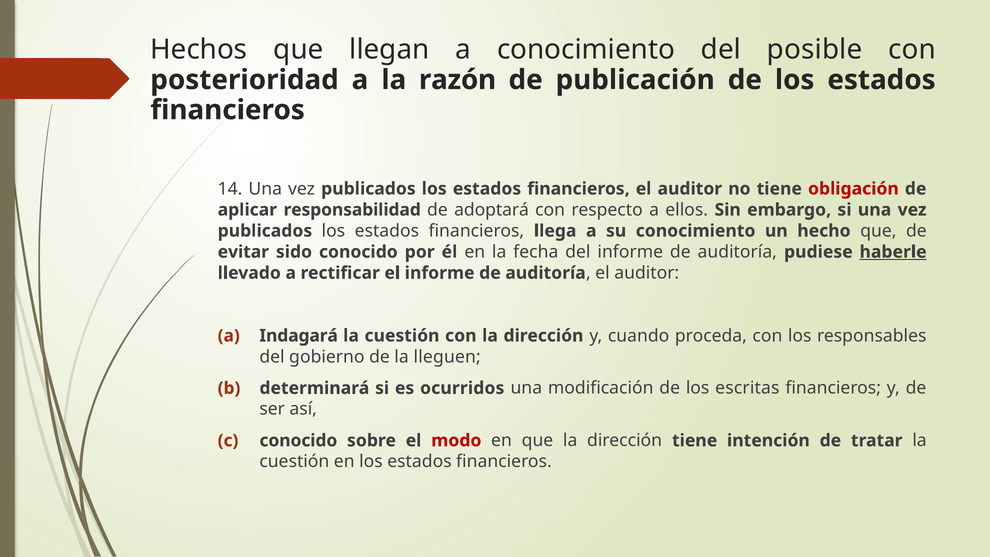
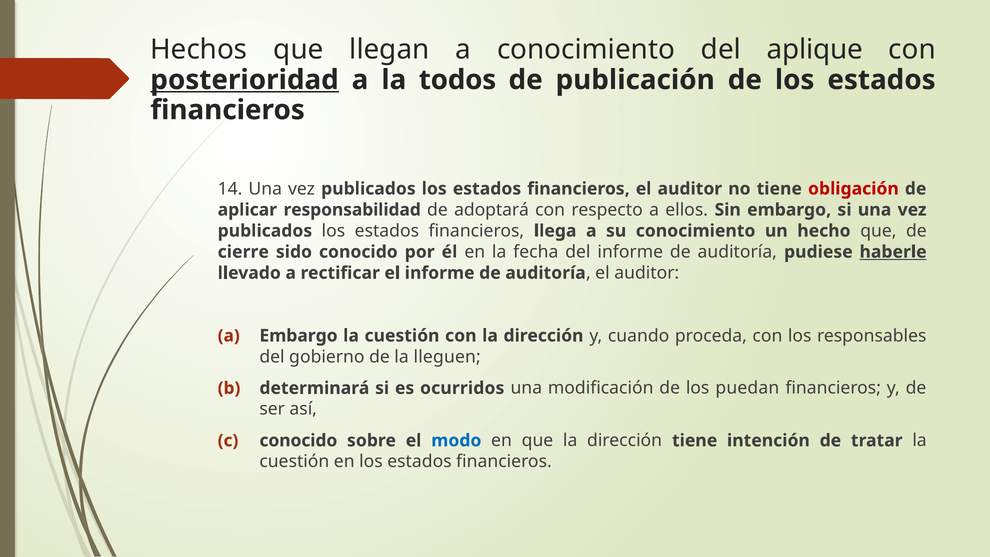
posible: posible -> aplique (815, 50)
posterioridad underline: none -> present (245, 80)
razón: razón -> todos (458, 80)
evitar: evitar -> cierre (243, 252)
a Indagará: Indagará -> Embargo (299, 336)
escritas: escritas -> puedan (747, 388)
modo colour: red -> blue (456, 440)
